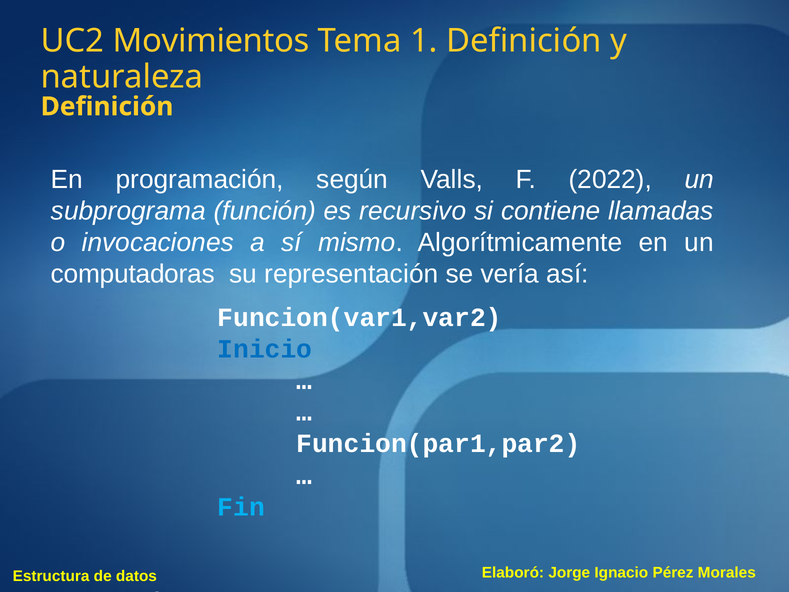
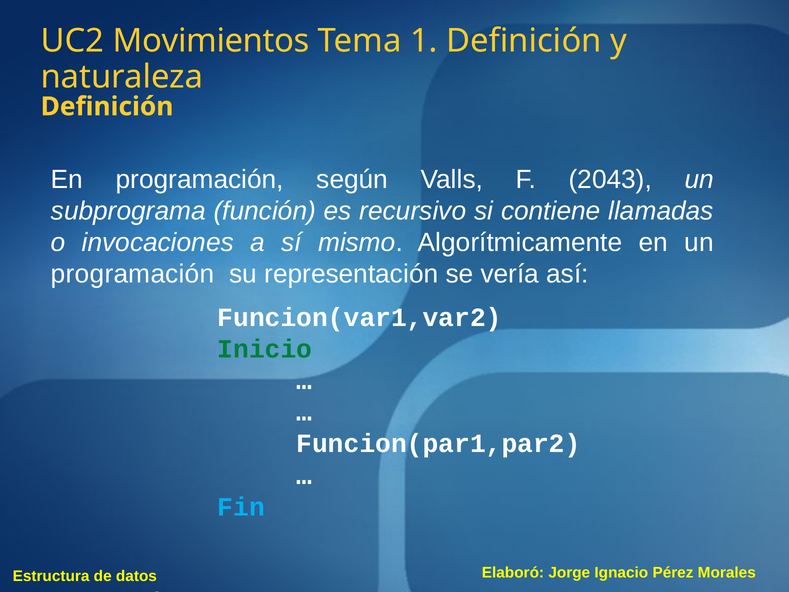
2022: 2022 -> 2043 (610, 179)
computadoras: computadoras -> programación (133, 274)
Inicio colour: blue -> green (265, 349)
